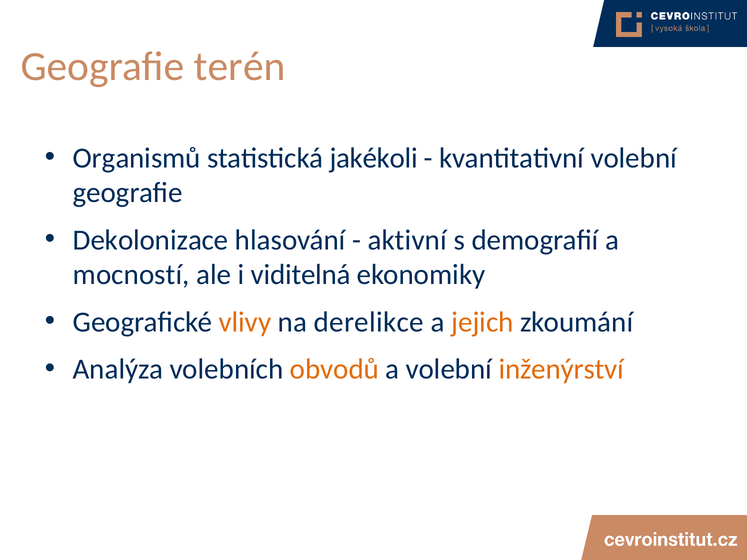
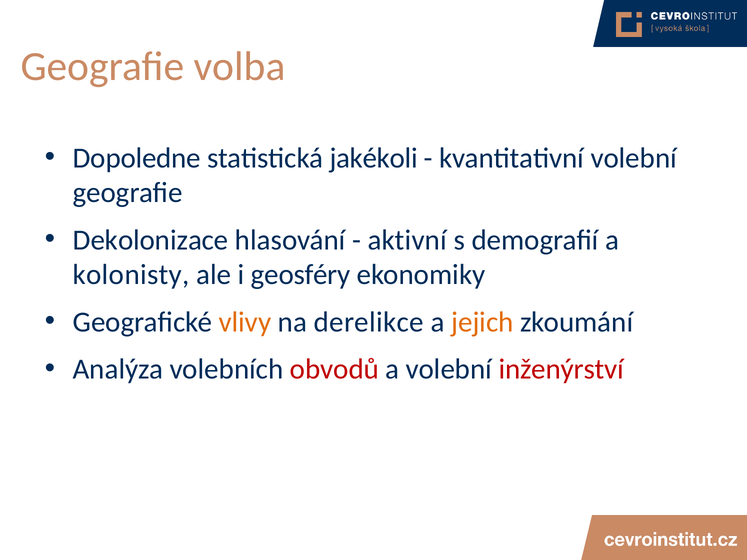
terén: terén -> volba (240, 66)
Organismů: Organismů -> Dopoledne (137, 158)
mocností: mocností -> kolonisty (131, 275)
viditelná: viditelná -> geosféry (301, 275)
obvodů colour: orange -> red (334, 369)
inženýrství colour: orange -> red (561, 369)
